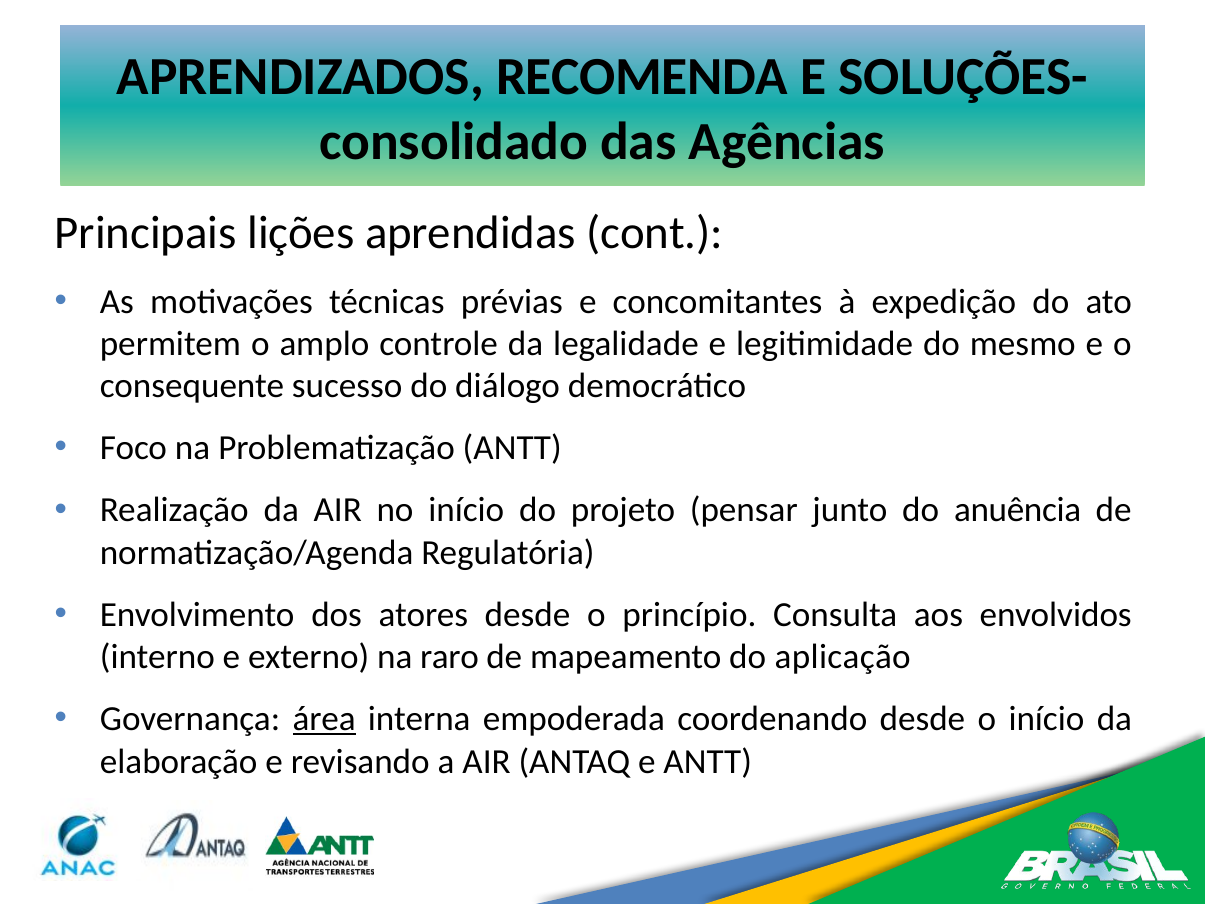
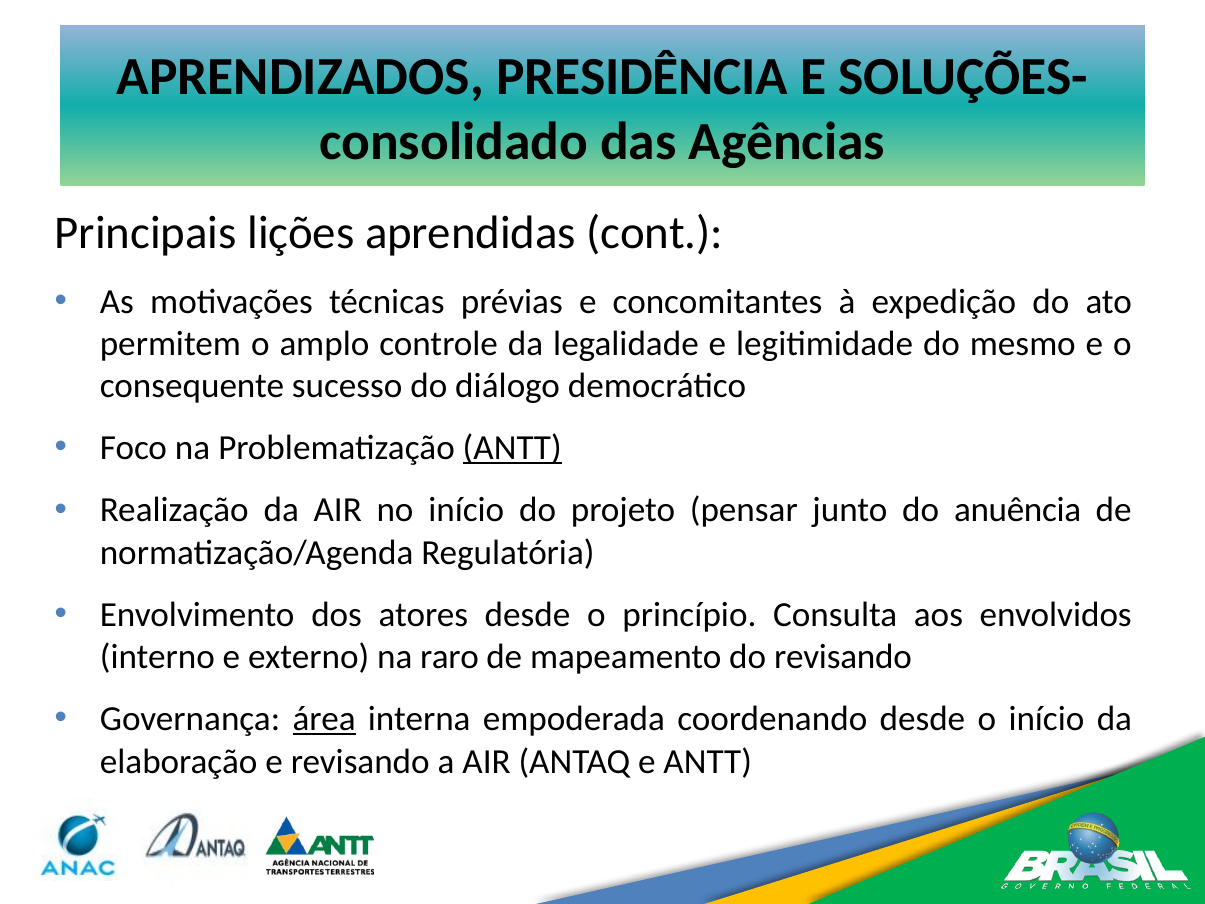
RECOMENDA: RECOMENDA -> PRESIDÊNCIA (642, 77)
ANTT underline: none -> present (512, 448)
do aplicação: aplicação -> revisando (843, 657)
